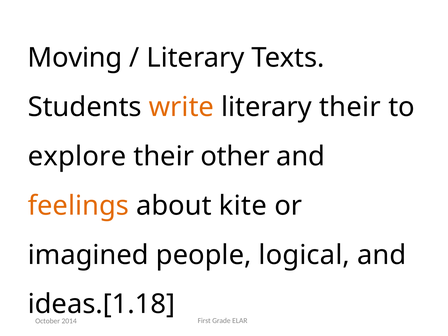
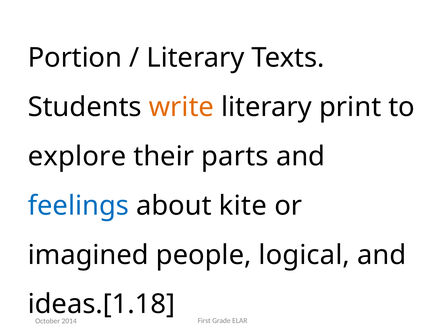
Moving: Moving -> Portion (75, 58)
literary their: their -> print (350, 107)
other: other -> parts (235, 156)
feelings colour: orange -> blue (78, 206)
